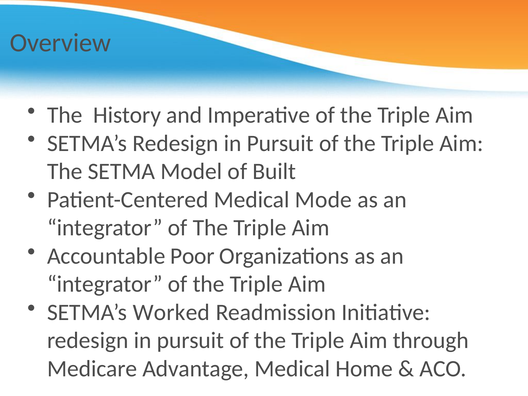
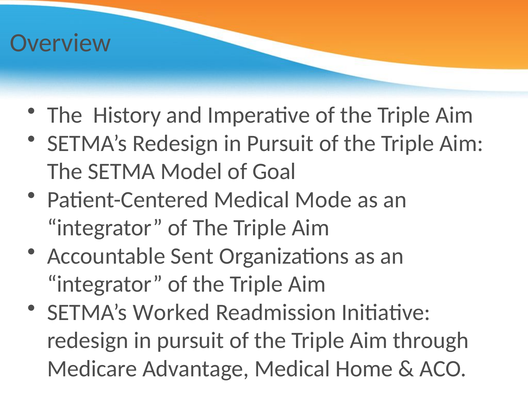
Built: Built -> Goal (274, 172)
Poor: Poor -> Sent (192, 256)
